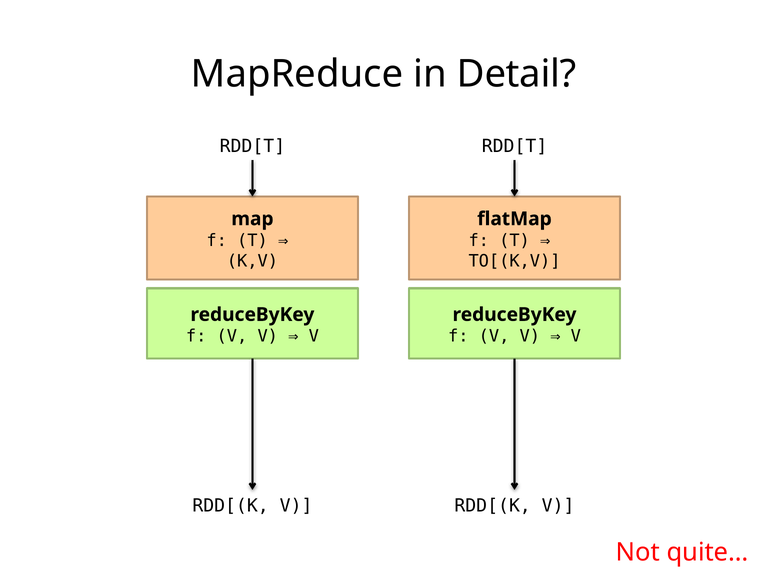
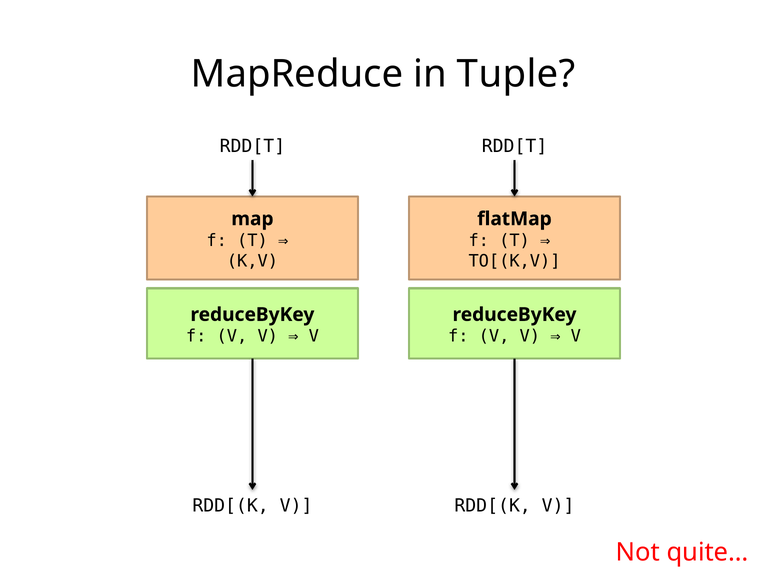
Detail: Detail -> Tuple (516, 74)
